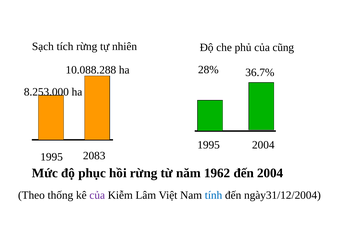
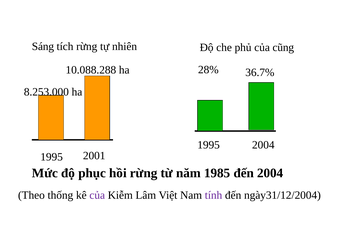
Sạch: Sạch -> Sáng (43, 47)
2083: 2083 -> 2001 (94, 156)
1962: 1962 -> 1985 (217, 174)
tính colour: blue -> purple (214, 196)
